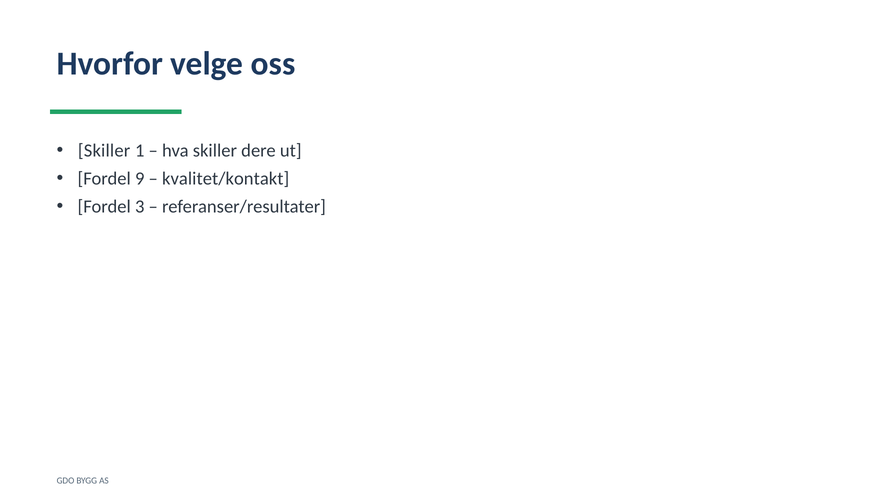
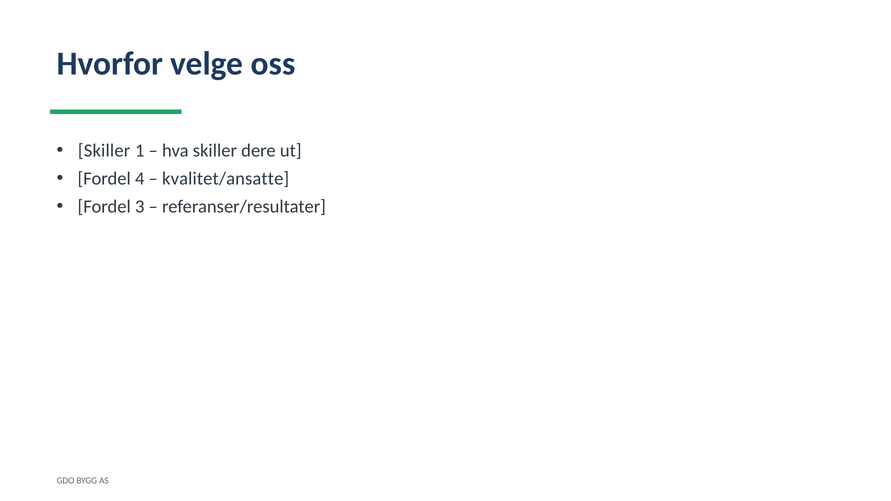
9: 9 -> 4 (140, 179)
kvalitet/kontakt: kvalitet/kontakt -> kvalitet/ansatte (226, 179)
